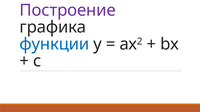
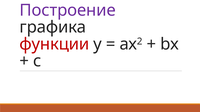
функции colour: blue -> red (54, 44)
